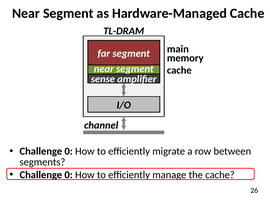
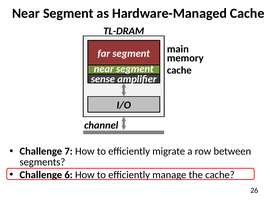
0: 0 -> 7 (69, 152)
0: 0 -> 6 (69, 175)
